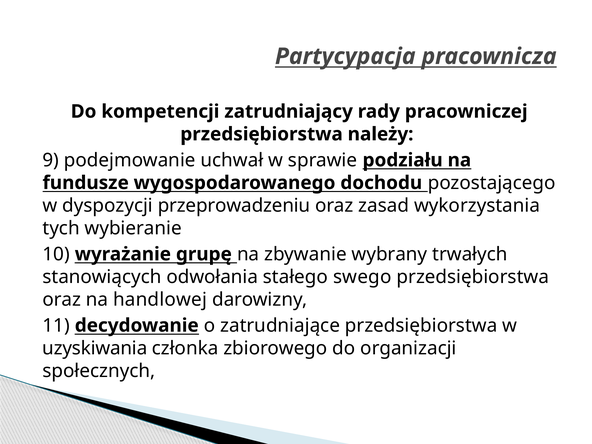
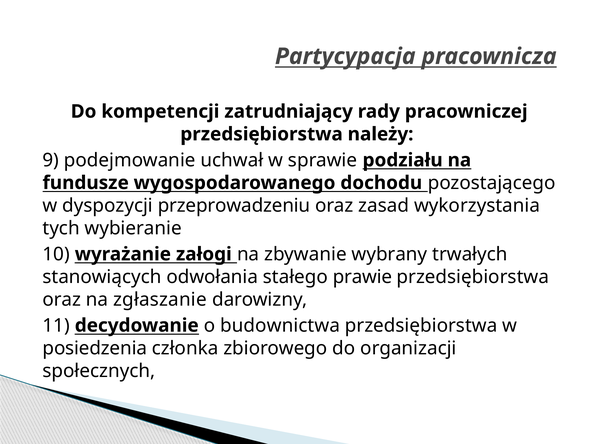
grupę: grupę -> załogi (204, 254)
swego: swego -> prawie (362, 277)
handlowej: handlowej -> zgłaszanie (160, 299)
zatrudniające: zatrudniające -> budownictwa (280, 325)
uzyskiwania: uzyskiwania -> posiedzenia (95, 348)
